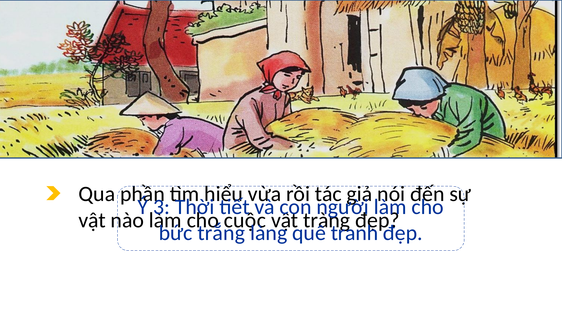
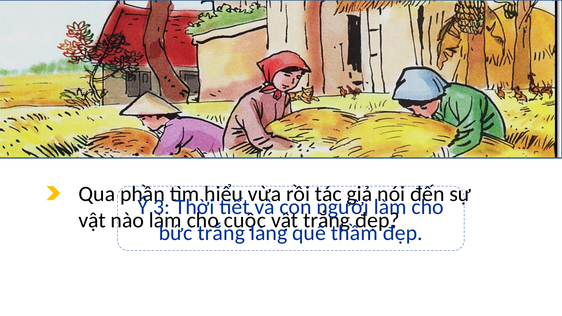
vật tràng: tràng -> trắng (327, 220)
tranh: tranh -> thầm (354, 233)
